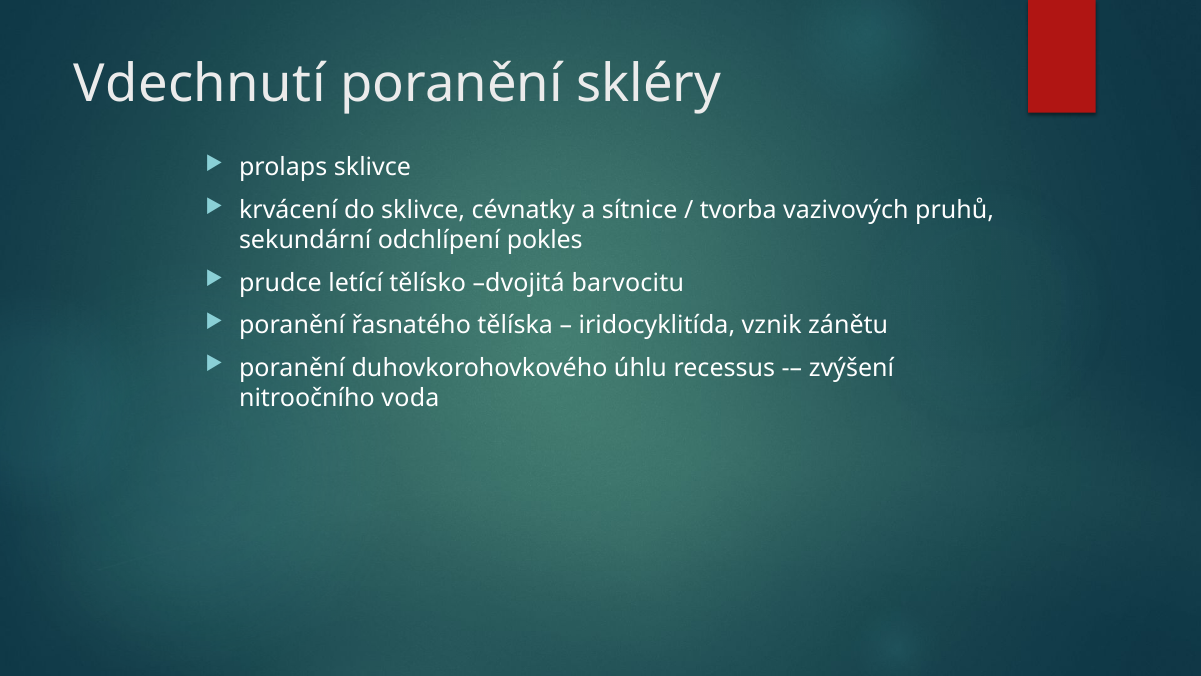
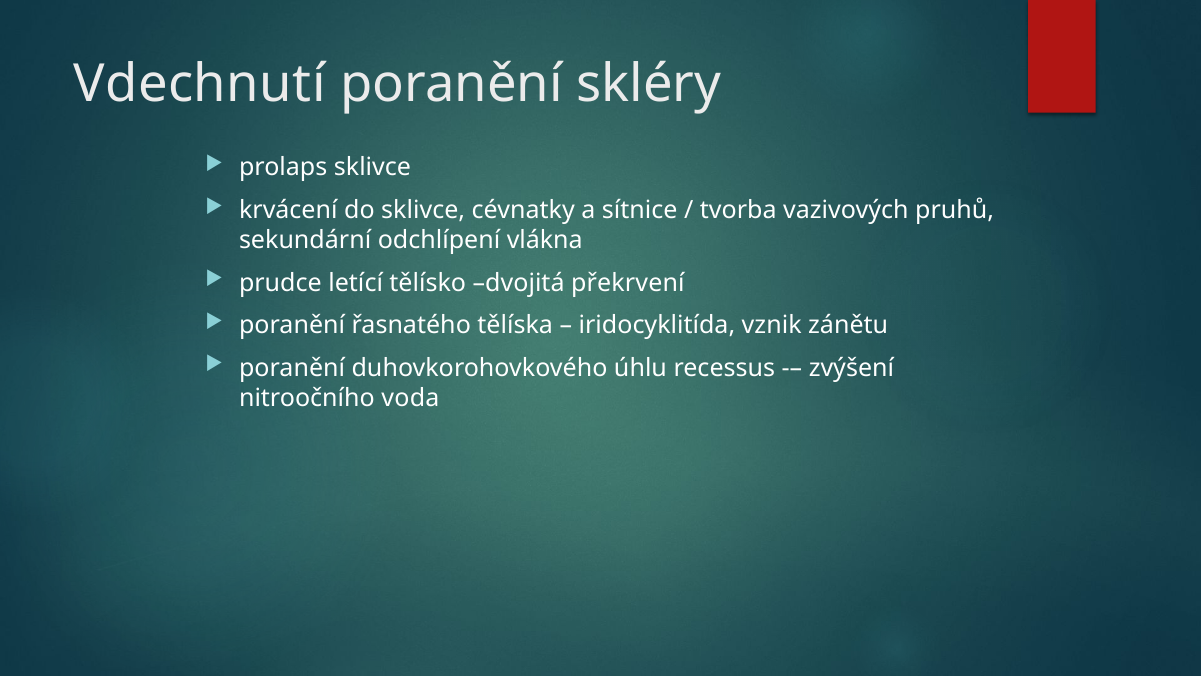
pokles: pokles -> vlákna (545, 240)
barvocitu: barvocitu -> překrvení (628, 283)
